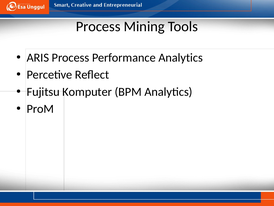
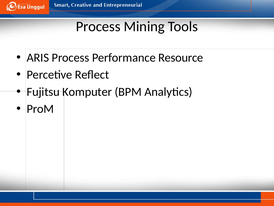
Performance Analytics: Analytics -> Resource (181, 57)
